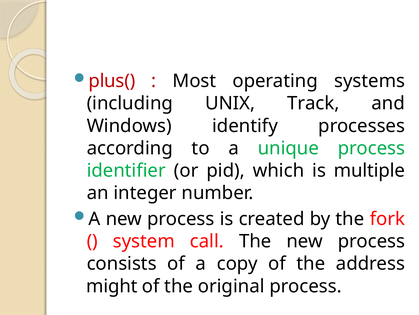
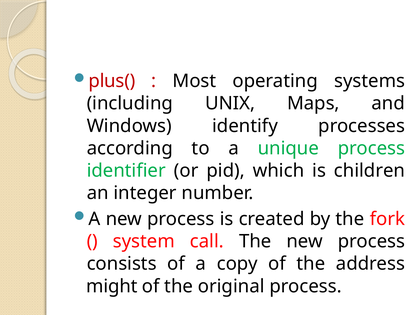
Track: Track -> Maps (313, 103)
multiple: multiple -> children (369, 170)
